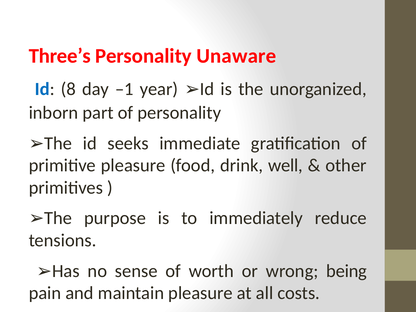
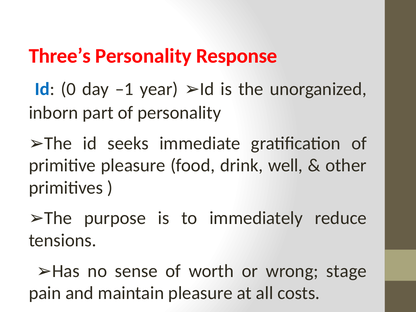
Unaware: Unaware -> Response (237, 56)
8: 8 -> 0 (68, 89)
being: being -> stage (346, 271)
